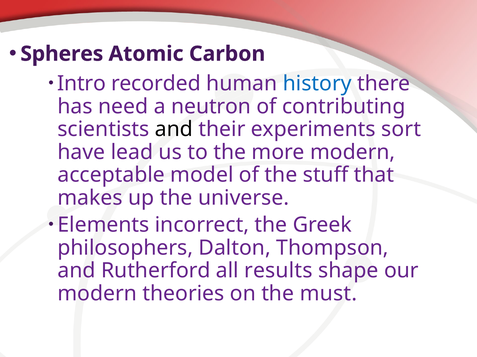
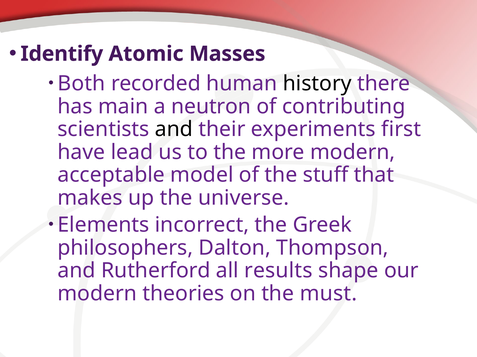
Spheres: Spheres -> Identify (62, 54)
Carbon: Carbon -> Masses (227, 54)
Intro: Intro -> Both (81, 84)
history colour: blue -> black (317, 84)
need: need -> main (123, 107)
sort: sort -> first (401, 130)
